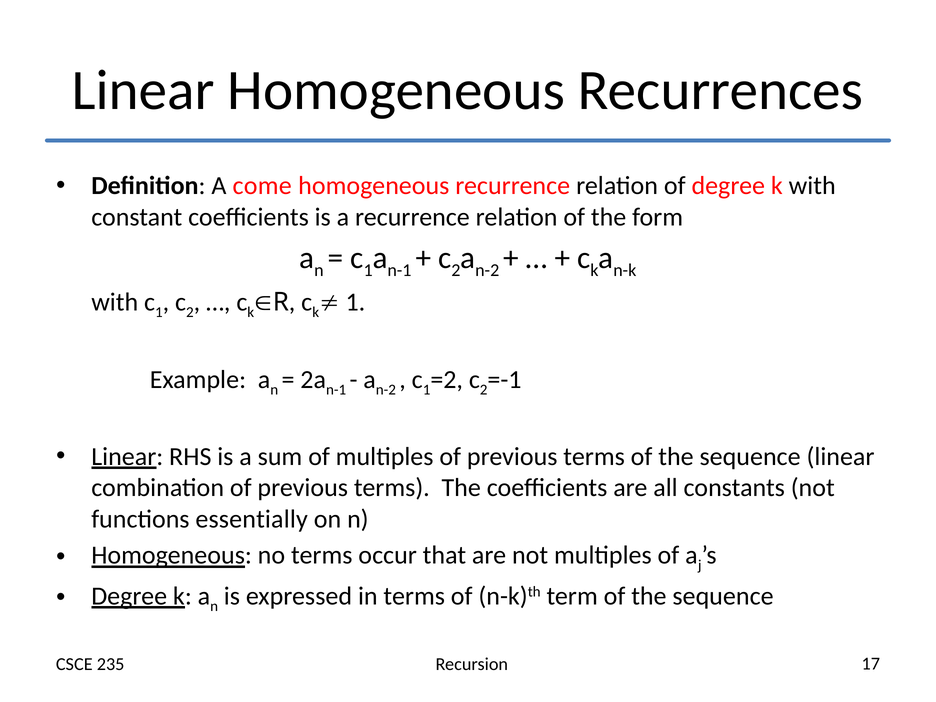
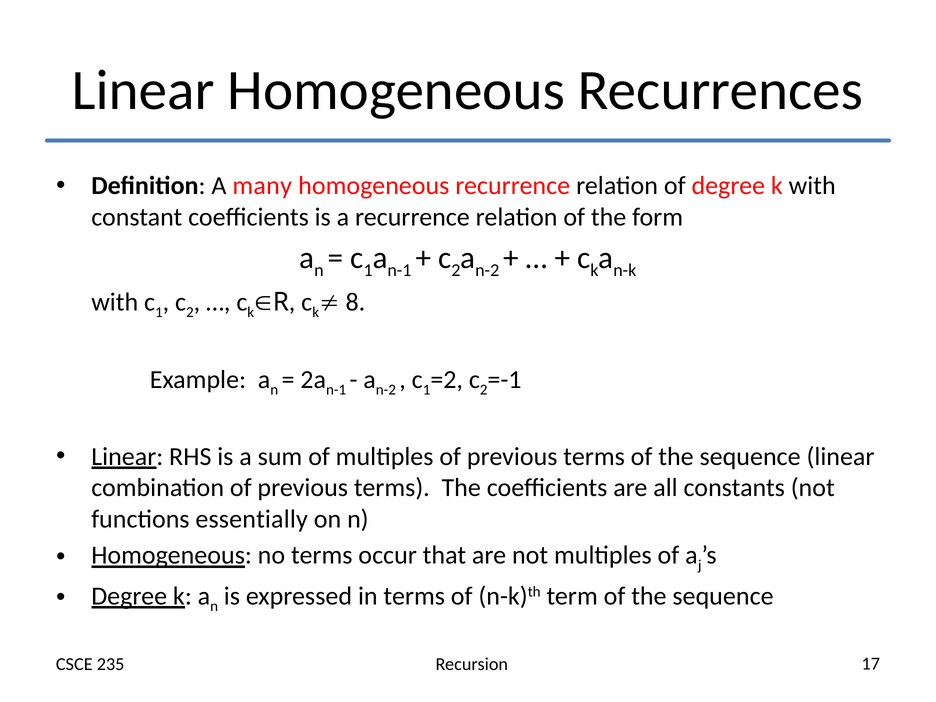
come: come -> many (262, 186)
1: 1 -> 8 (355, 302)
